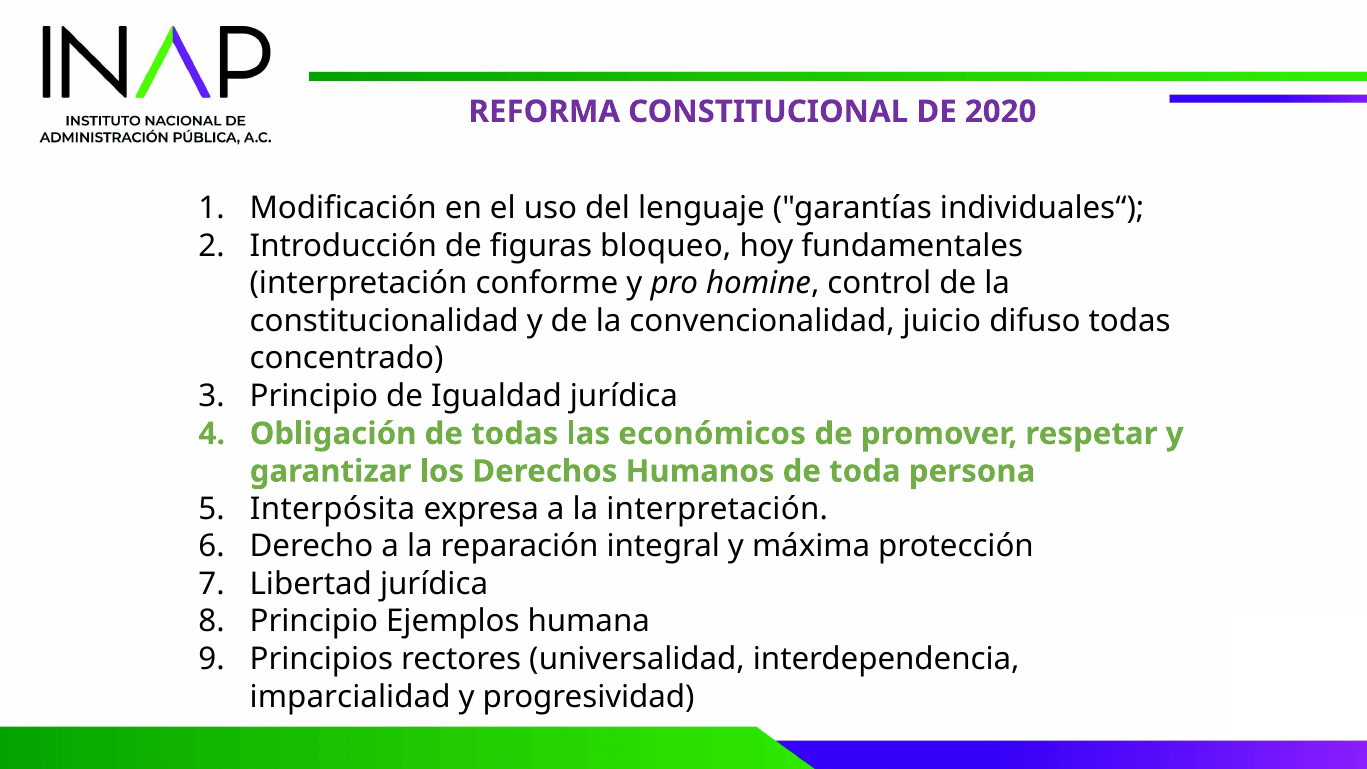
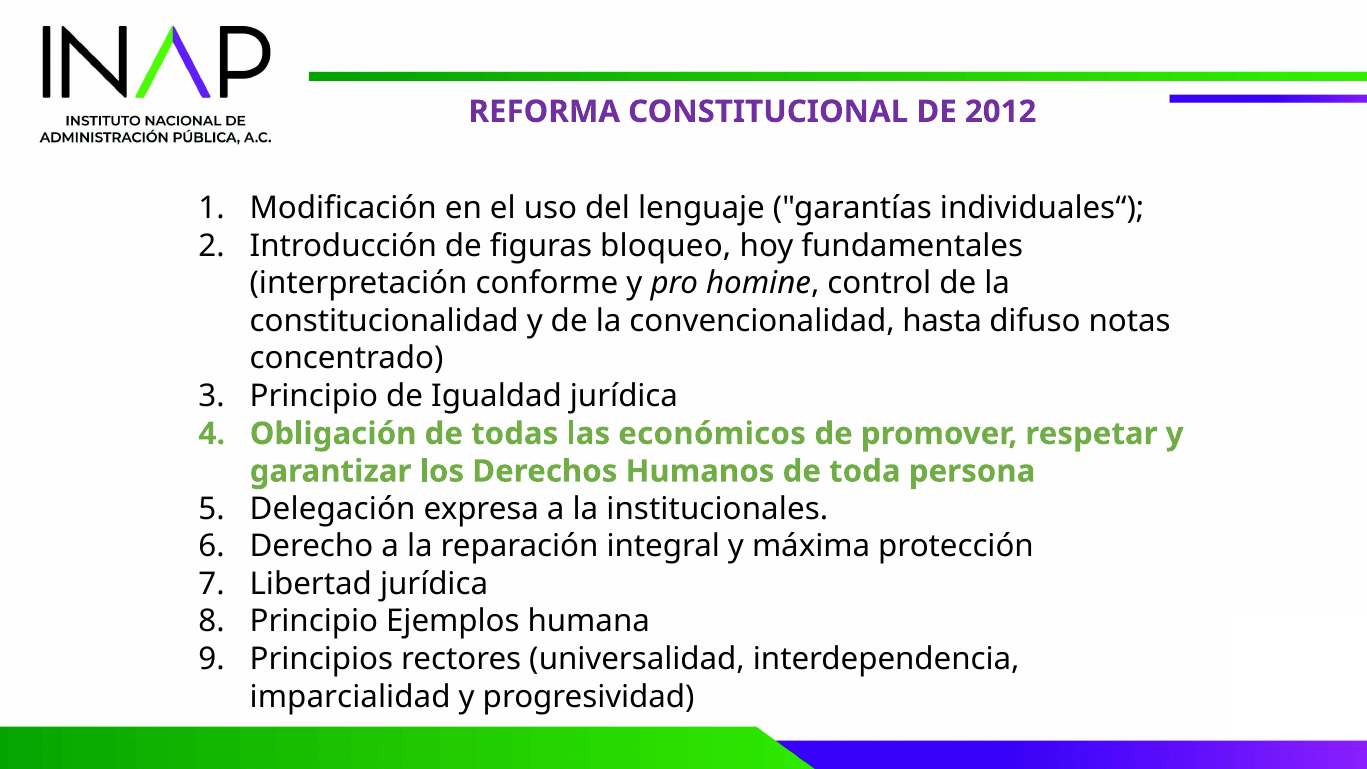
2020: 2020 -> 2012 (1001, 112)
juicio: juicio -> hasta (942, 321)
difuso todas: todas -> notas (1130, 321)
Interpósita: Interpósita -> Delegación (333, 509)
la interpretación: interpretación -> institucionales (717, 509)
